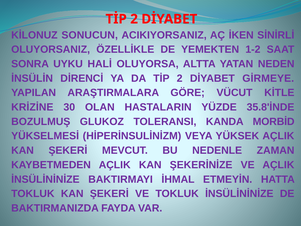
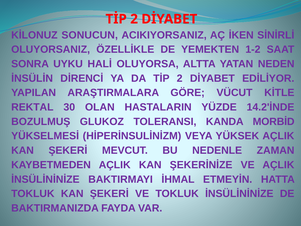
GİRMEYE: GİRMEYE -> EDİLİYOR (268, 78)
KRİZİNE: KRİZİNE -> REKTAL (32, 107)
35.8'İNDE: 35.8'İNDE -> 14.2'İNDE (271, 107)
